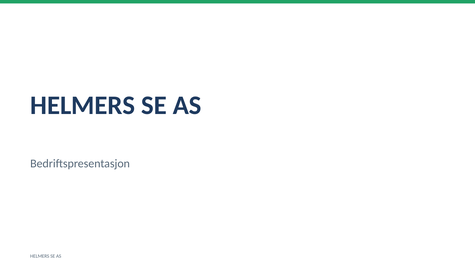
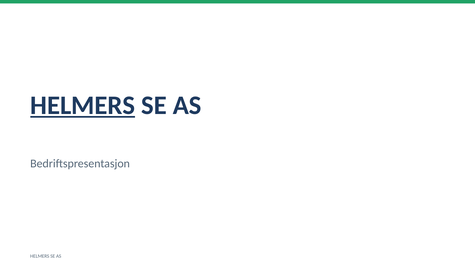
HELMERS underline: none -> present (83, 105)
